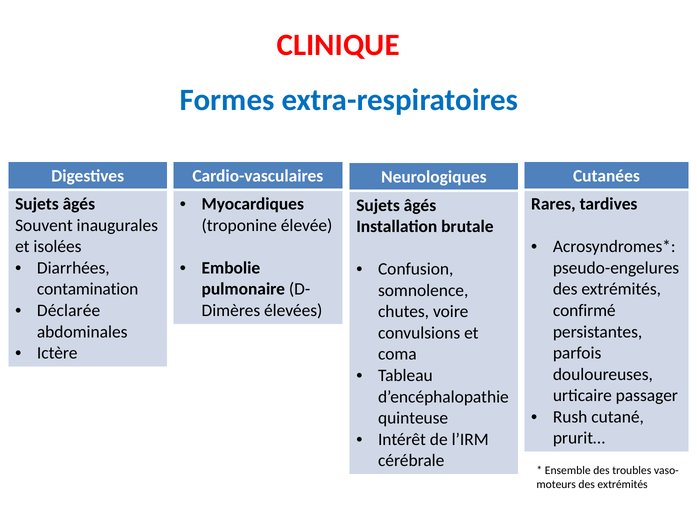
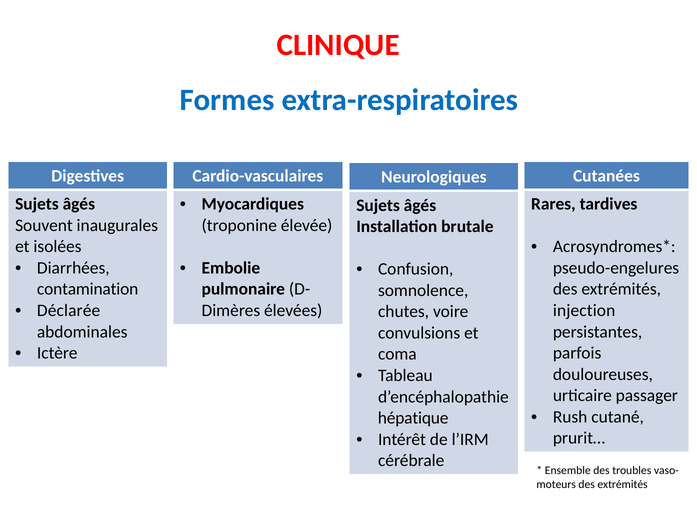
confirmé: confirmé -> injection (584, 310)
quinteuse: quinteuse -> hépatique (413, 418)
